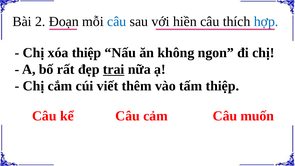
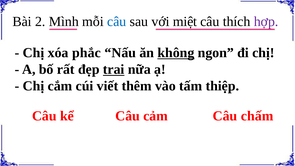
Đoạn: Đoạn -> Mình (64, 22)
hiền: hiền -> miệt (185, 22)
hợp colour: blue -> purple (266, 22)
xóa thiệp: thiệp -> phắc (86, 53)
không underline: none -> present (176, 53)
muốn: muốn -> chấm (257, 116)
